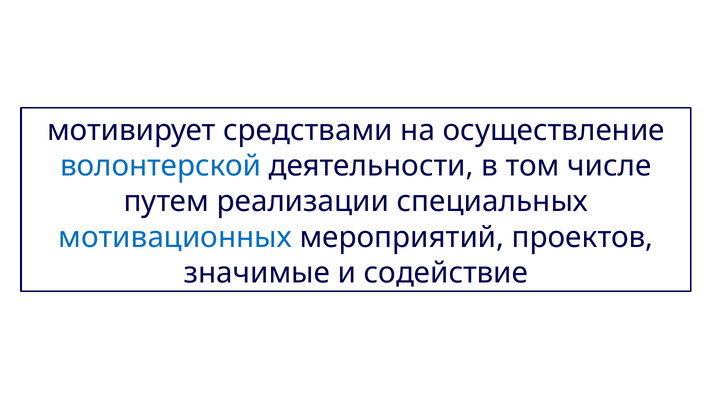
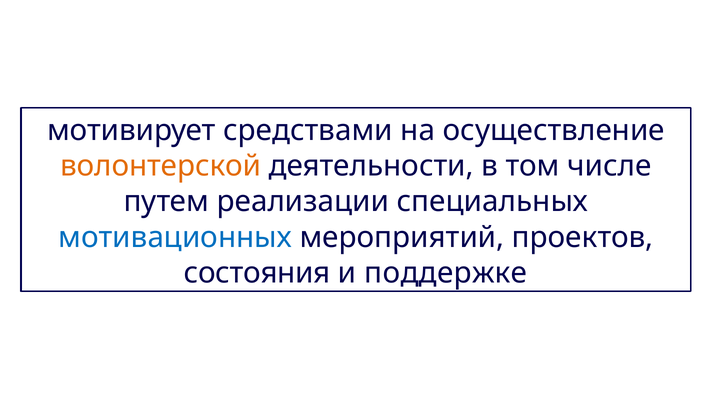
волонтерской colour: blue -> orange (161, 166)
значимые: значимые -> состояния (257, 273)
содействие: содействие -> поддержке (446, 273)
